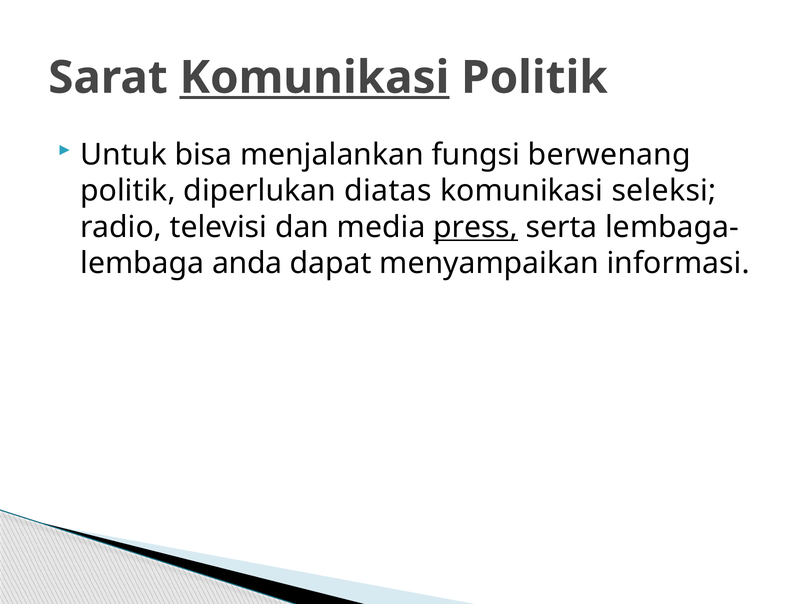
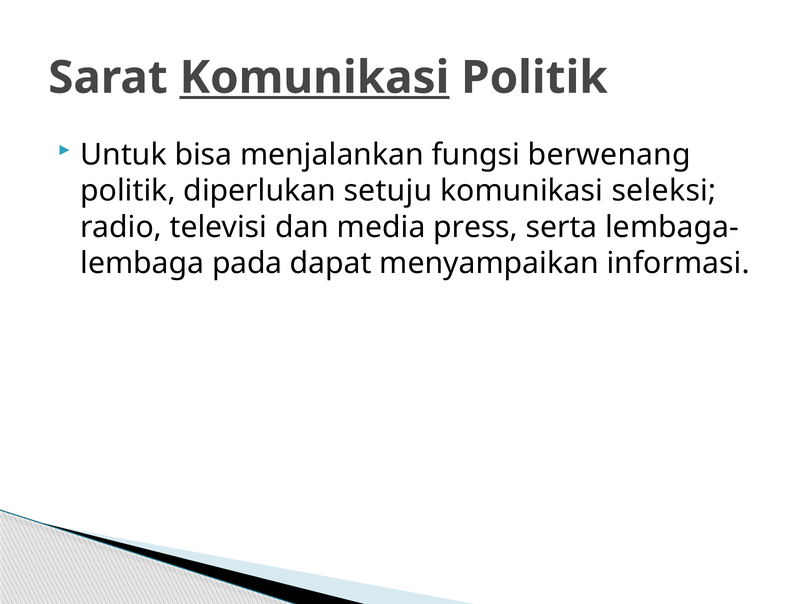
diatas: diatas -> setuju (388, 191)
press underline: present -> none (476, 227)
anda: anda -> pada (247, 263)
